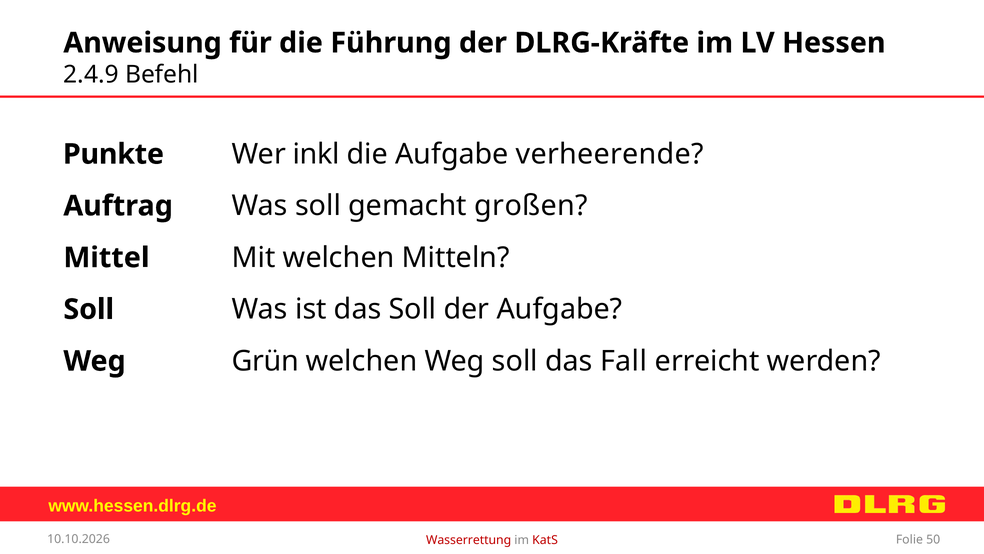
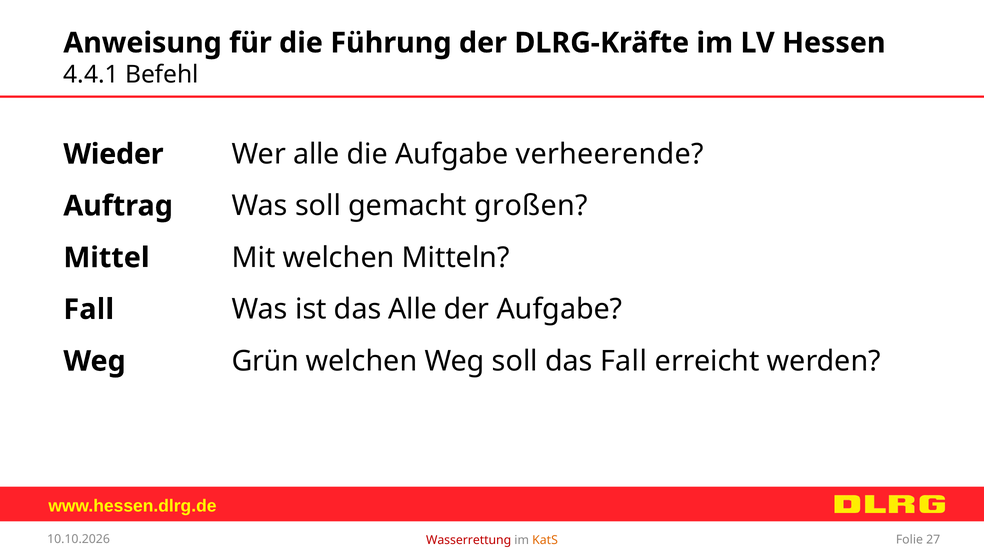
2.4.9: 2.4.9 -> 4.4.1 (91, 75)
Wer inkl: inkl -> alle (316, 154)
Punkte: Punkte -> Wieder (113, 154)
das Soll: Soll -> Alle (413, 309)
Soll: Soll -> Fall (89, 309)
KatS colour: red -> orange (545, 540)
50: 50 -> 27 (933, 539)
